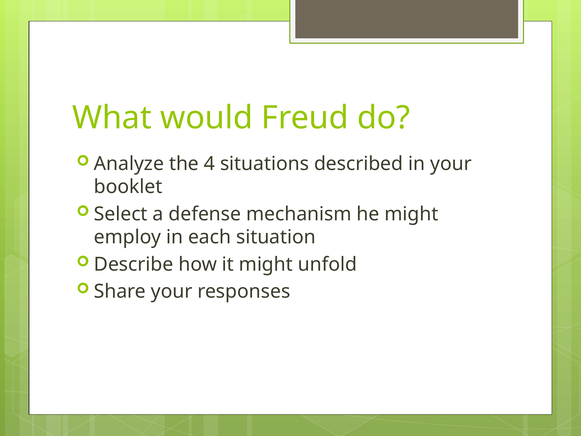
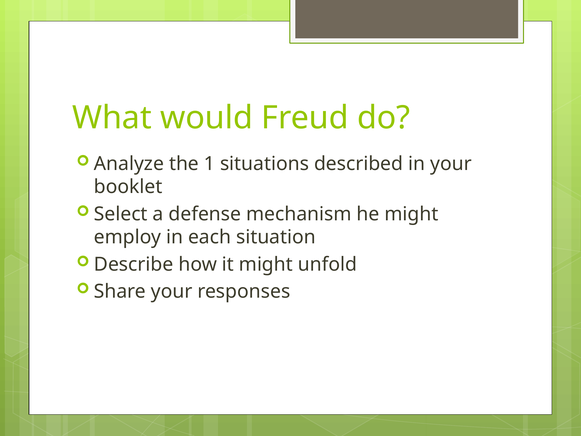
4: 4 -> 1 (209, 164)
